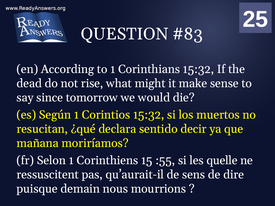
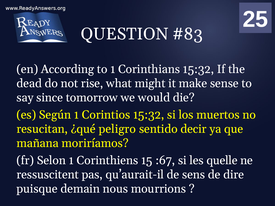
declara: declara -> peligro (117, 129)
:55: :55 -> :67 (165, 161)
